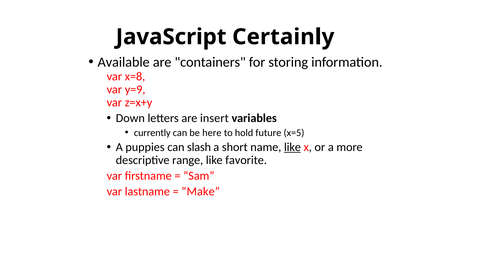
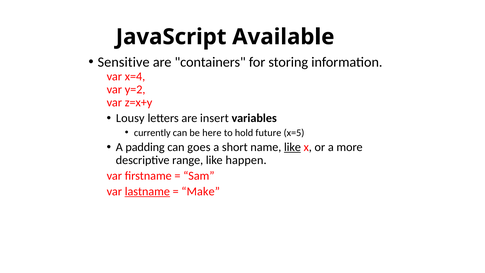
Certainly: Certainly -> Available (283, 37)
Available: Available -> Sensitive (124, 62)
x=8: x=8 -> x=4 (135, 76)
y=9: y=9 -> y=2 (135, 89)
Down: Down -> Lousy (130, 118)
puppies: puppies -> padding (145, 147)
slash: slash -> goes (199, 147)
favorite: favorite -> happen (246, 160)
lastname underline: none -> present (147, 191)
